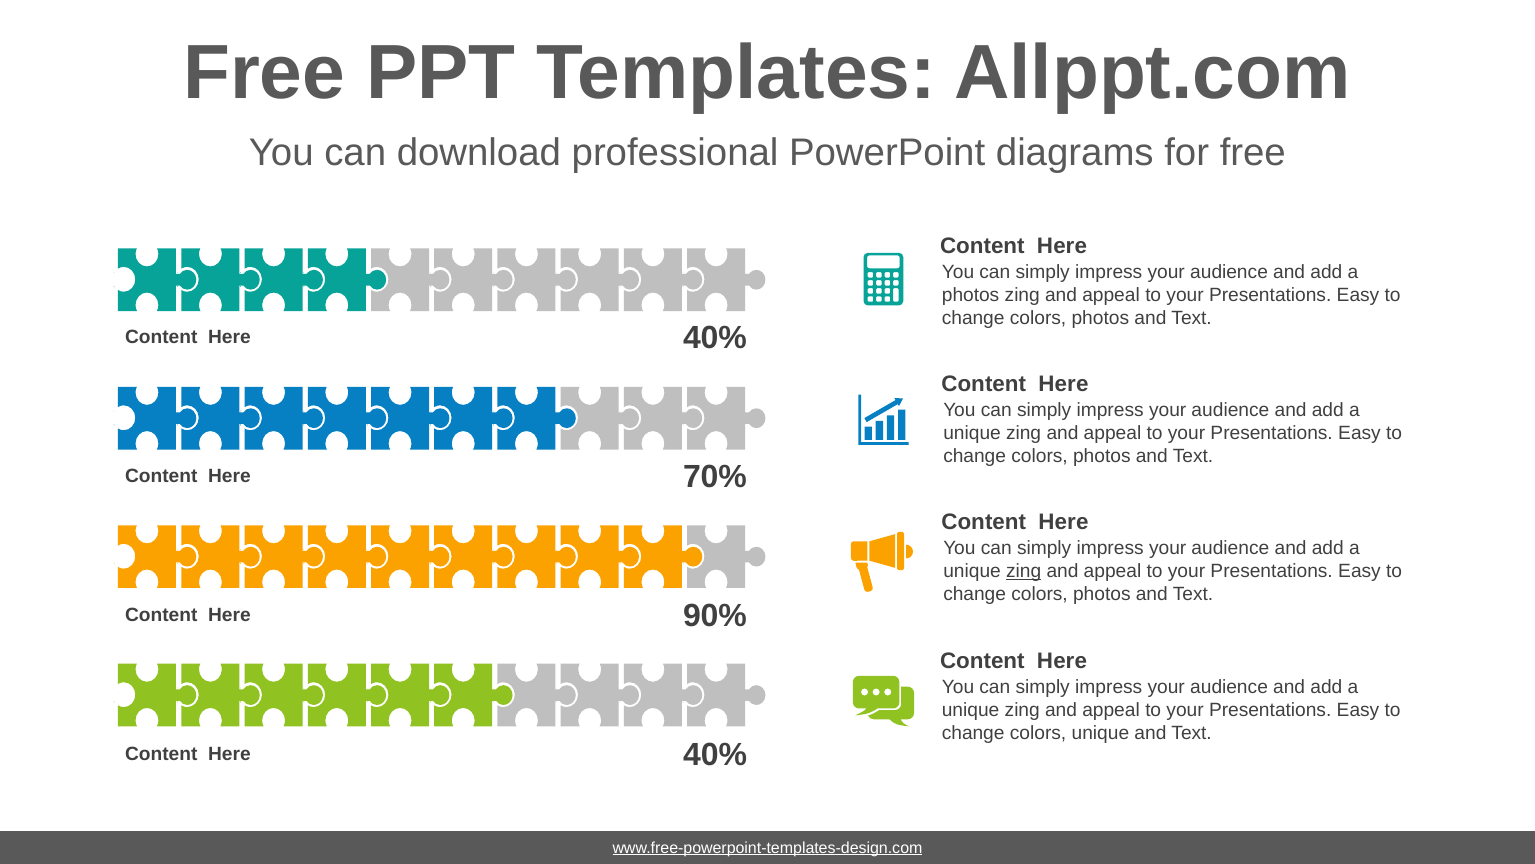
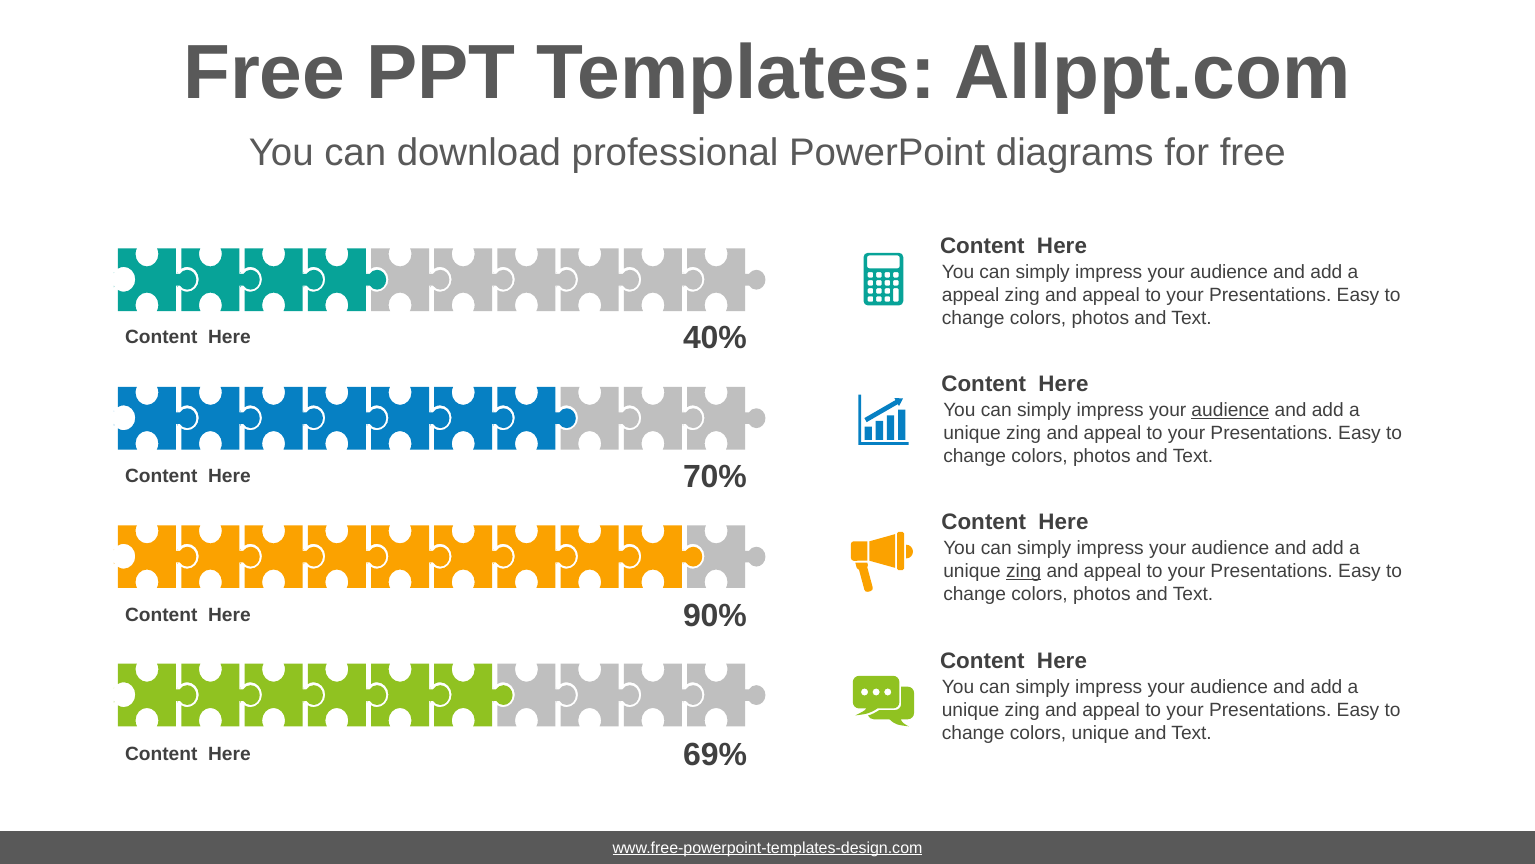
photos: photos -> appeal (971, 295)
audience underline: none -> present (1230, 410)
40%: 40% -> 69% (715, 755)
